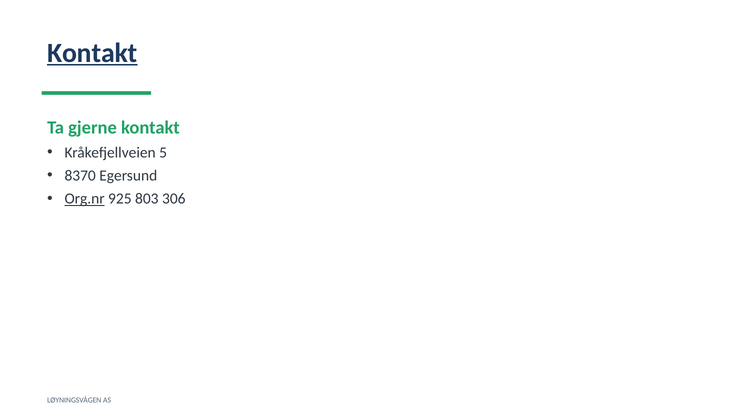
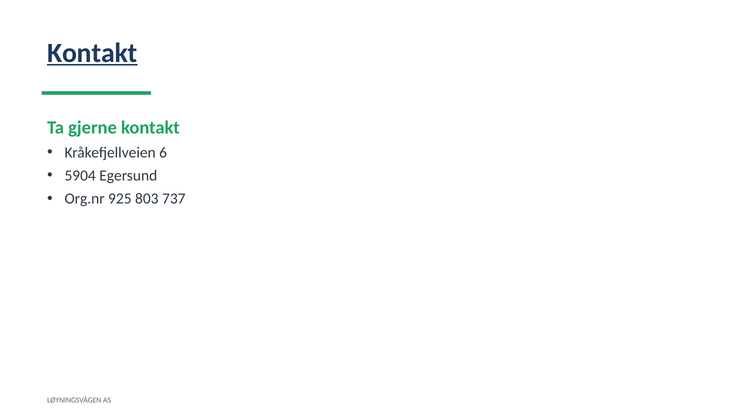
5: 5 -> 6 (163, 152)
8370: 8370 -> 5904 (80, 176)
Org.nr underline: present -> none (85, 199)
306: 306 -> 737 (174, 199)
